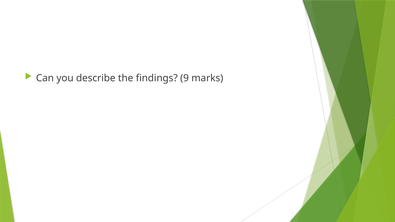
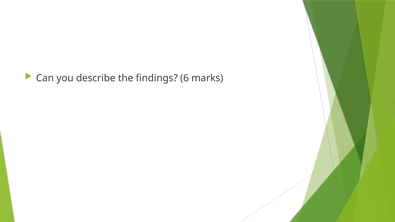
9: 9 -> 6 (185, 78)
